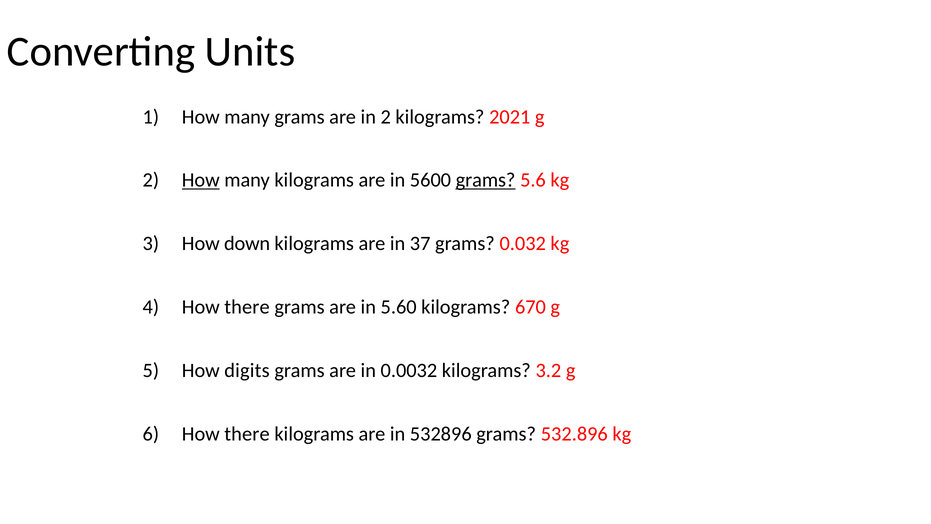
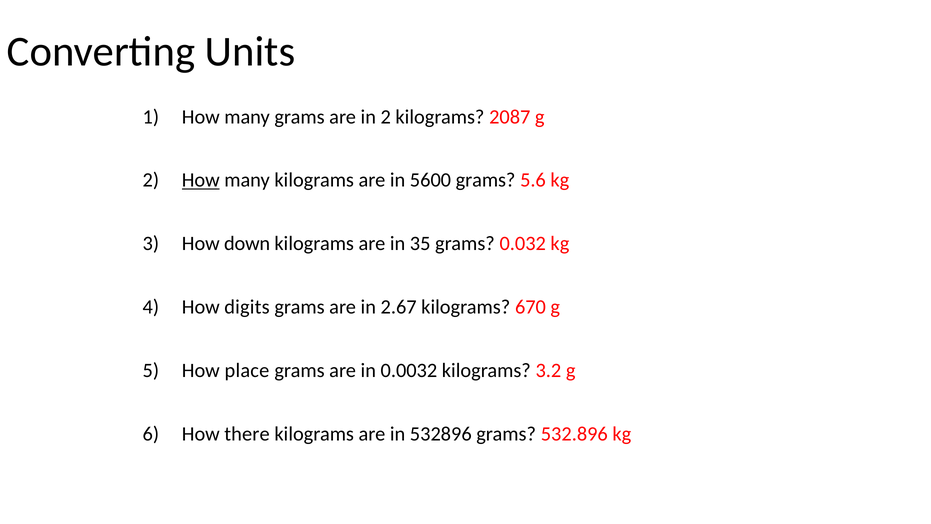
2021: 2021 -> 2087 (510, 117)
grams underline: present -> none (486, 180)
37: 37 -> 35 (420, 244)
there: there -> digits (247, 307)
5.60: 5.60 -> 2.67 (399, 307)
digits: digits -> place (247, 370)
